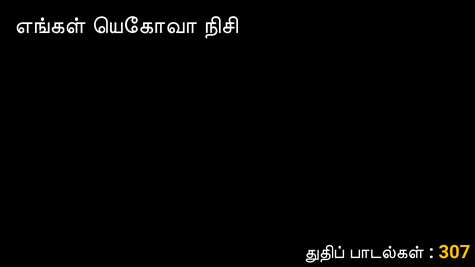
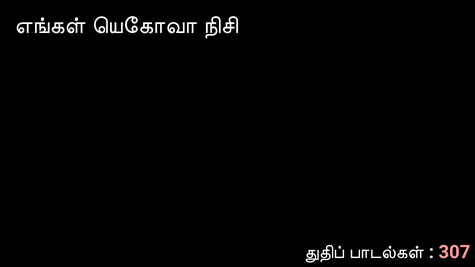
307 colour: yellow -> pink (454, 252)
